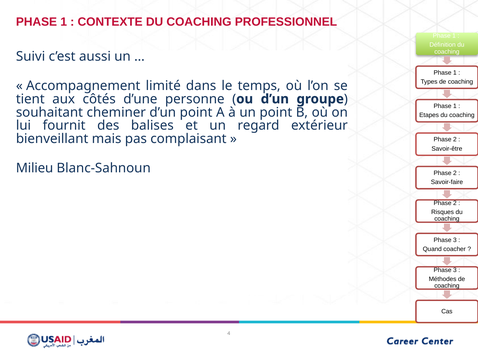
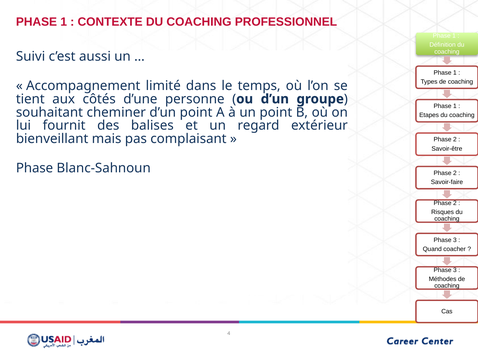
Milieu: Milieu -> Phase (35, 168)
